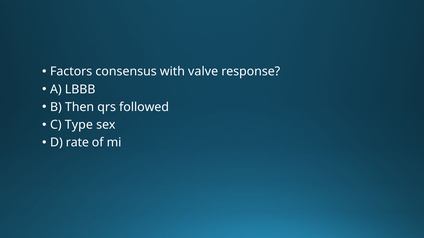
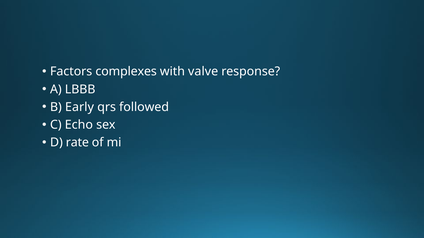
consensus: consensus -> complexes (126, 72)
Then: Then -> Early (79, 107)
Type: Type -> Echo (79, 125)
